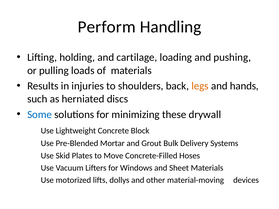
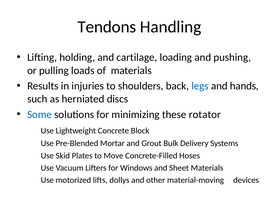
Perform: Perform -> Tendons (107, 27)
legs colour: orange -> blue (200, 86)
drywall: drywall -> rotator (205, 115)
